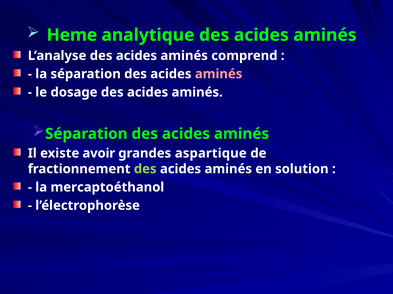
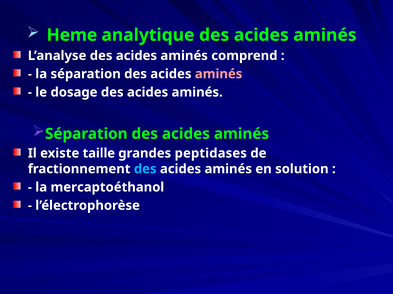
avoir: avoir -> taille (99, 154)
aspartique: aspartique -> peptidases (211, 154)
des colour: light green -> light blue (145, 169)
